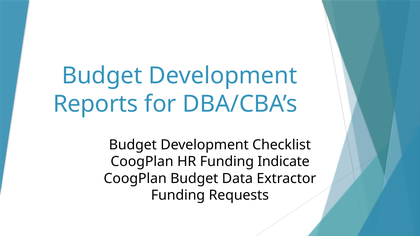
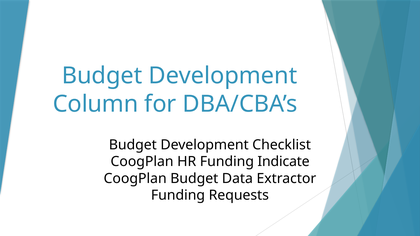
Reports: Reports -> Column (96, 104)
